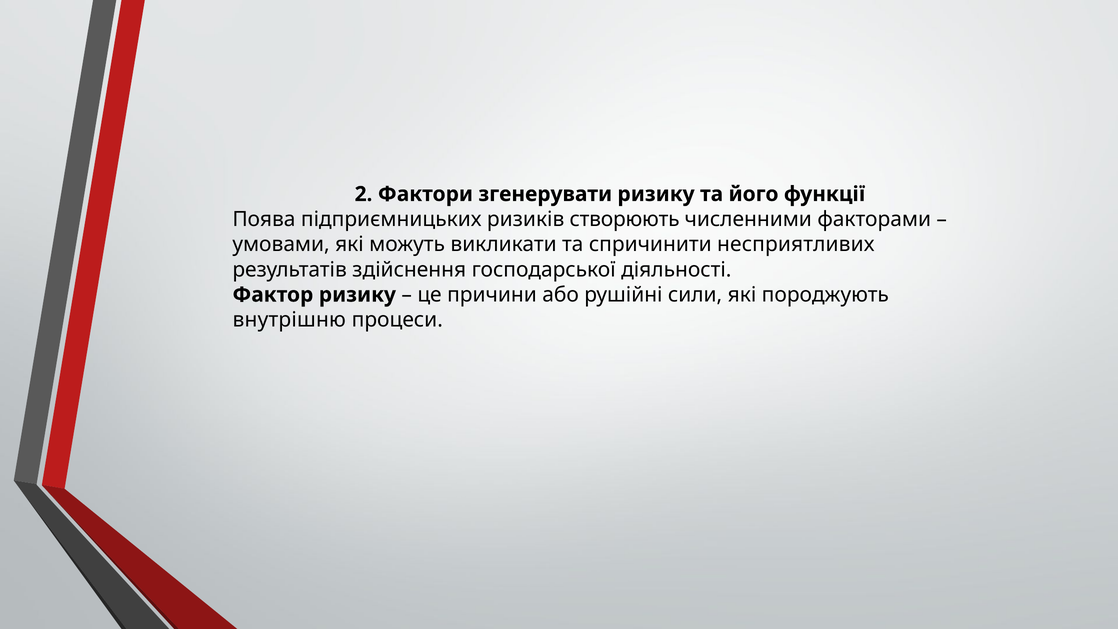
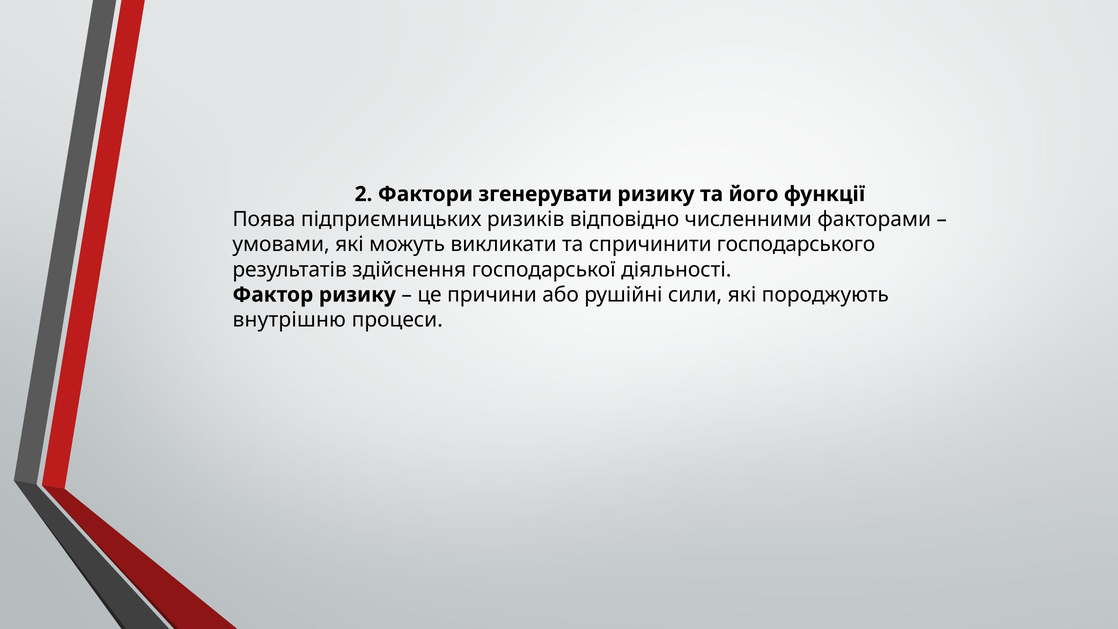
створюють: створюють -> відповідно (625, 219)
несприятливих: несприятливих -> господарського (796, 244)
